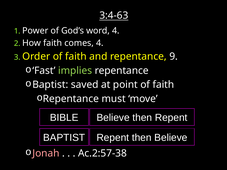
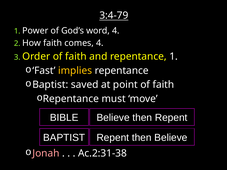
3:4-63: 3:4-63 -> 3:4-79 (114, 15)
repentance 9: 9 -> 1 (174, 57)
implies colour: light green -> yellow (75, 71)
Ac.2:57-38: Ac.2:57-38 -> Ac.2:31-38 (102, 153)
